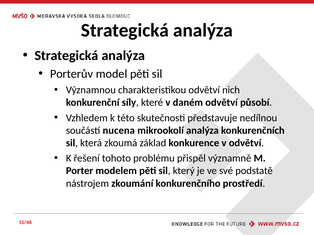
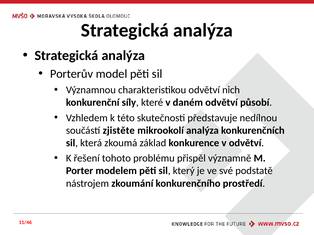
nucena: nucena -> zjistěte (119, 131)
